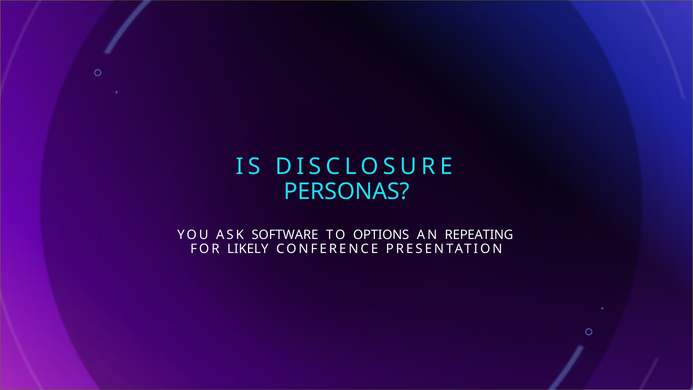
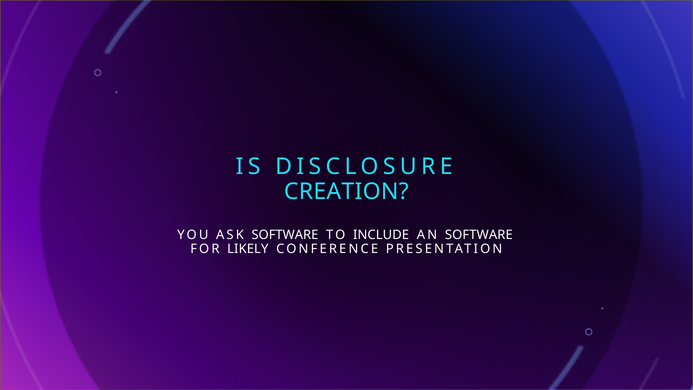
PERSONAS: PERSONAS -> CREATION (346, 192)
OPTIONS: OPTIONS -> INCLUDE (381, 235)
AN REPEATING: REPEATING -> SOFTWARE (479, 235)
